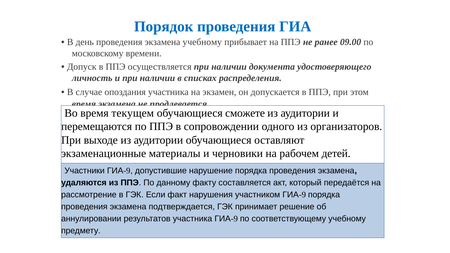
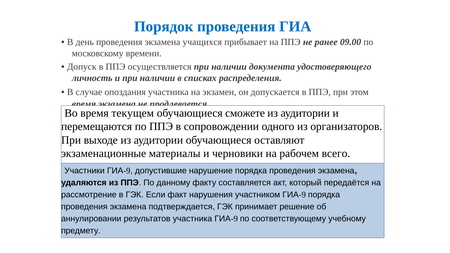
экзамена учебному: учебному -> учащихся (202, 42)
детей: детей -> всего (336, 154)
